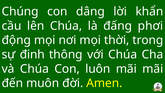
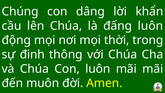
đấng phơi: phơi -> luôn (150, 26)
